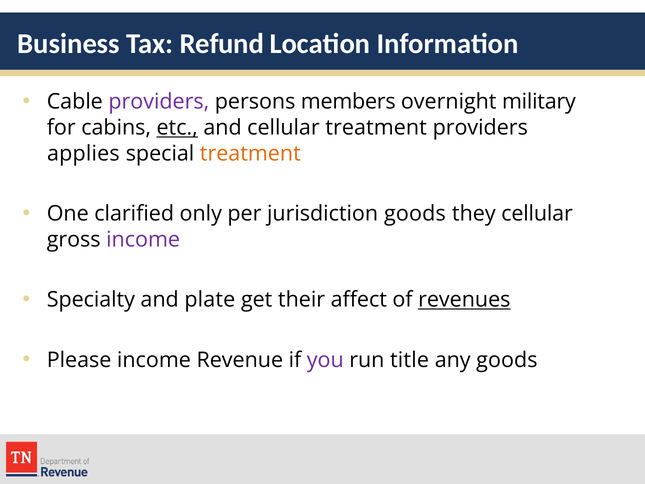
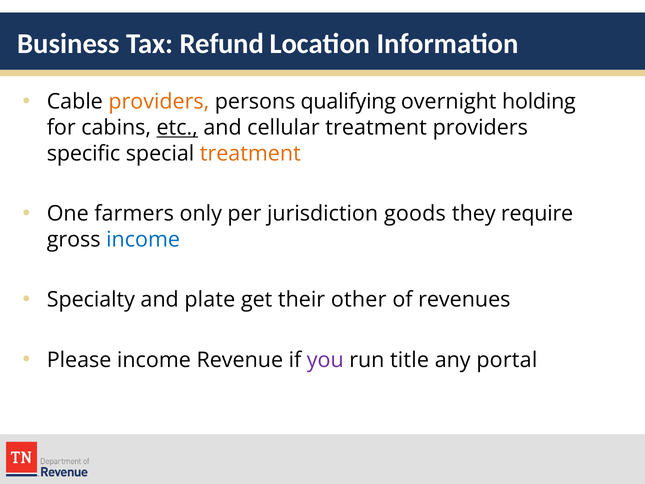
providers colour: purple -> orange (159, 102)
members: members -> qualifying (348, 102)
military: military -> holding (539, 102)
applies: applies -> specific (84, 153)
clarified: clarified -> farmers (134, 214)
they cellular: cellular -> require (537, 214)
income colour: purple -> blue (143, 239)
affect: affect -> other (359, 300)
revenues underline: present -> none (464, 300)
any goods: goods -> portal (507, 360)
